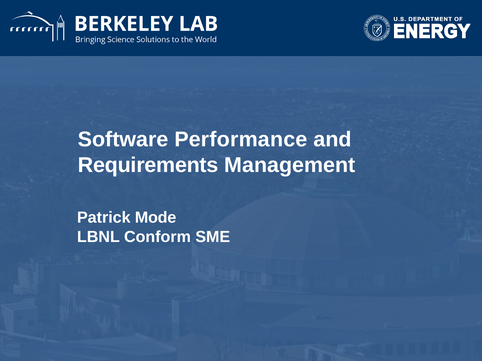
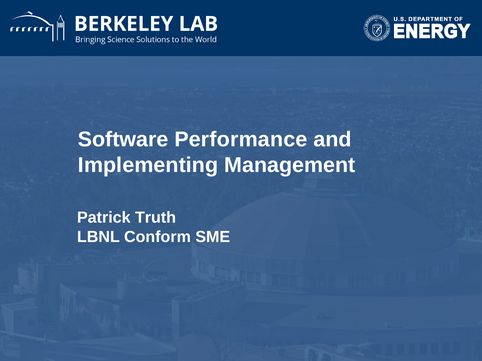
Requirements: Requirements -> Implementing (148, 165)
Mode: Mode -> Truth (156, 218)
